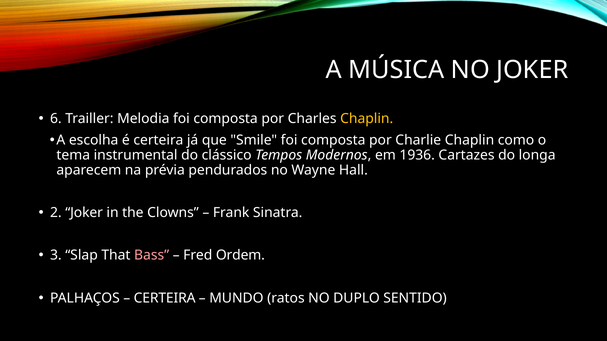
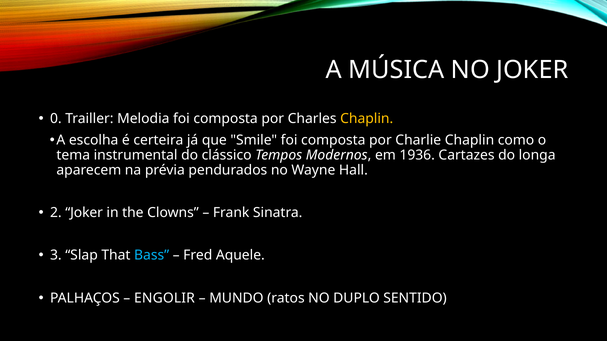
6: 6 -> 0 (56, 119)
Bass colour: pink -> light blue (152, 256)
Ordem: Ordem -> Aquele (240, 256)
CERTEIRA: CERTEIRA -> ENGOLIR (164, 298)
